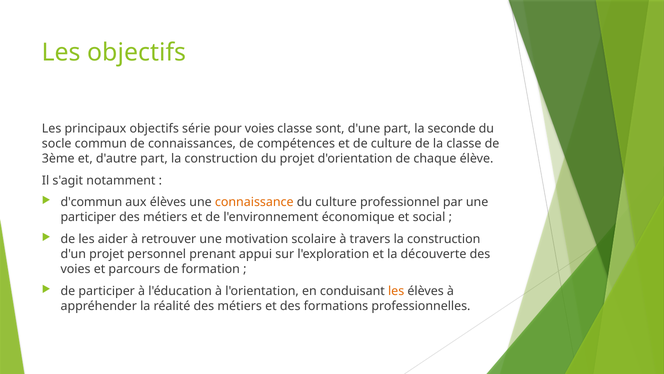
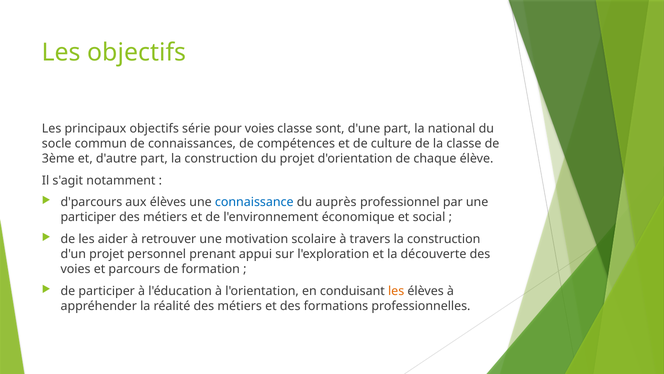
seconde: seconde -> national (452, 129)
d'commun: d'commun -> d'parcours (91, 202)
connaissance colour: orange -> blue (254, 202)
du culture: culture -> auprès (336, 202)
